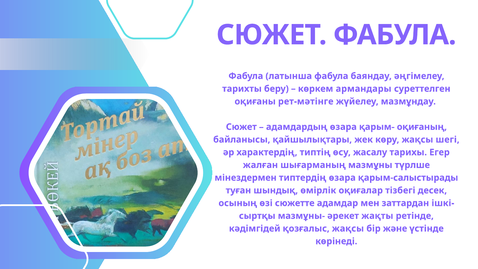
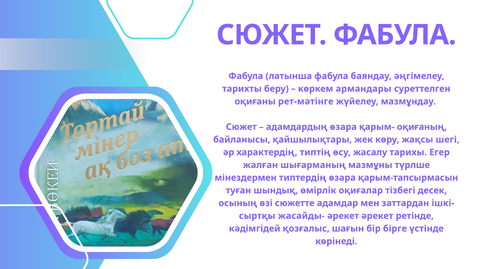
қарым-салыстырады: қарым-салыстырады -> қарым-тапсырмасын (408, 178)
мазмұны-: мазмұны- -> жасайды- (301, 216)
әрекет жақты: жақты -> әрекет (377, 216)
қозғалыс жақсы: жақсы -> шағын (348, 228)
және: және -> бірге (395, 228)
